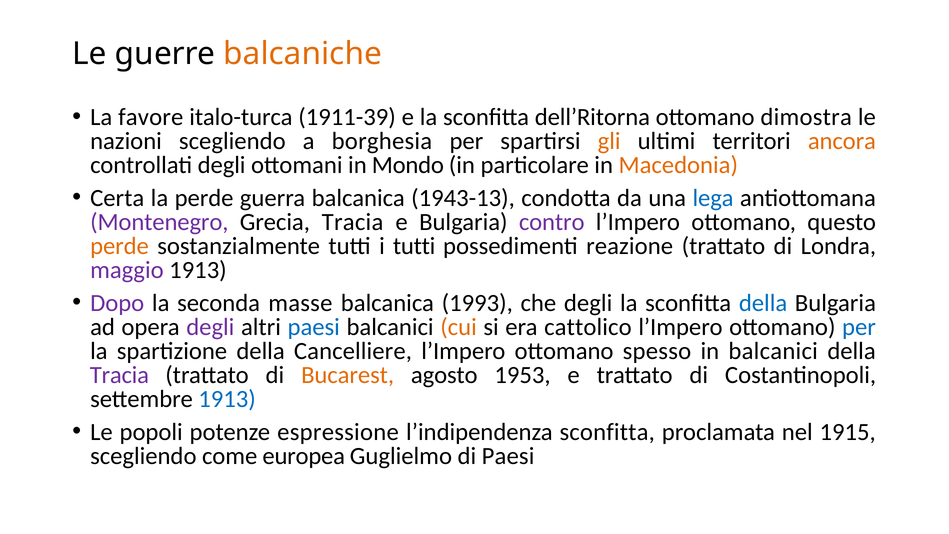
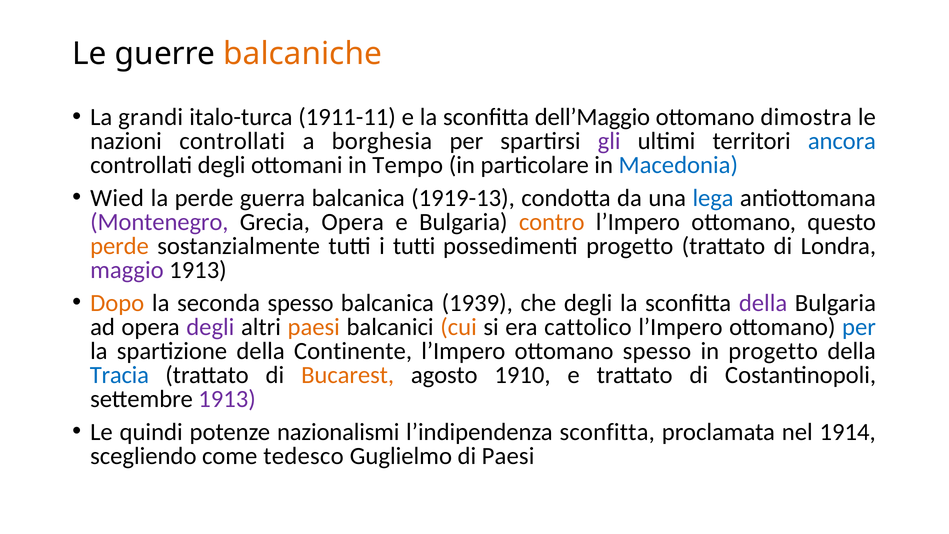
favore: favore -> grandi (151, 117)
1911-39: 1911-39 -> 1911-11 (347, 117)
dell’Ritorna: dell’Ritorna -> dell’Maggio (592, 117)
nazioni scegliendo: scegliendo -> controllati (232, 141)
gli colour: orange -> purple (609, 141)
ancora colour: orange -> blue (842, 141)
Mondo: Mondo -> Tempo (408, 165)
Macedonia colour: orange -> blue (678, 165)
Certa: Certa -> Wied (117, 198)
1943-13: 1943-13 -> 1919-13 (463, 198)
Grecia Tracia: Tracia -> Opera (353, 222)
contro colour: purple -> orange (552, 222)
possedimenti reazione: reazione -> progetto (630, 246)
Dopo colour: purple -> orange (117, 303)
seconda masse: masse -> spesso (301, 303)
1993: 1993 -> 1939 (477, 303)
della colour: blue -> purple (763, 303)
paesi colour: blue -> orange (314, 327)
Cancelliere: Cancelliere -> Continente (353, 351)
in balcanici: balcanici -> progetto (773, 351)
Tracia colour: purple -> blue (119, 375)
1953: 1953 -> 1910 (523, 375)
1913 colour: blue -> purple (227, 399)
popoli: popoli -> quindi (151, 432)
espressione: espressione -> nazionalismi (338, 432)
1915: 1915 -> 1914 (848, 432)
europea: europea -> tedesco (303, 456)
